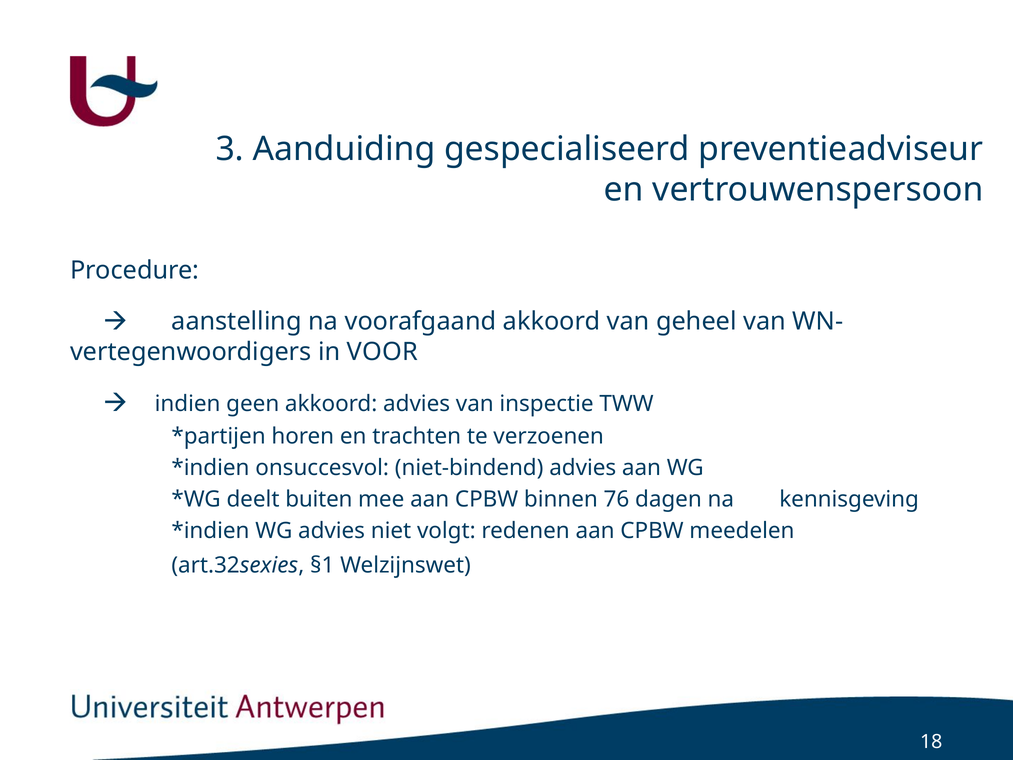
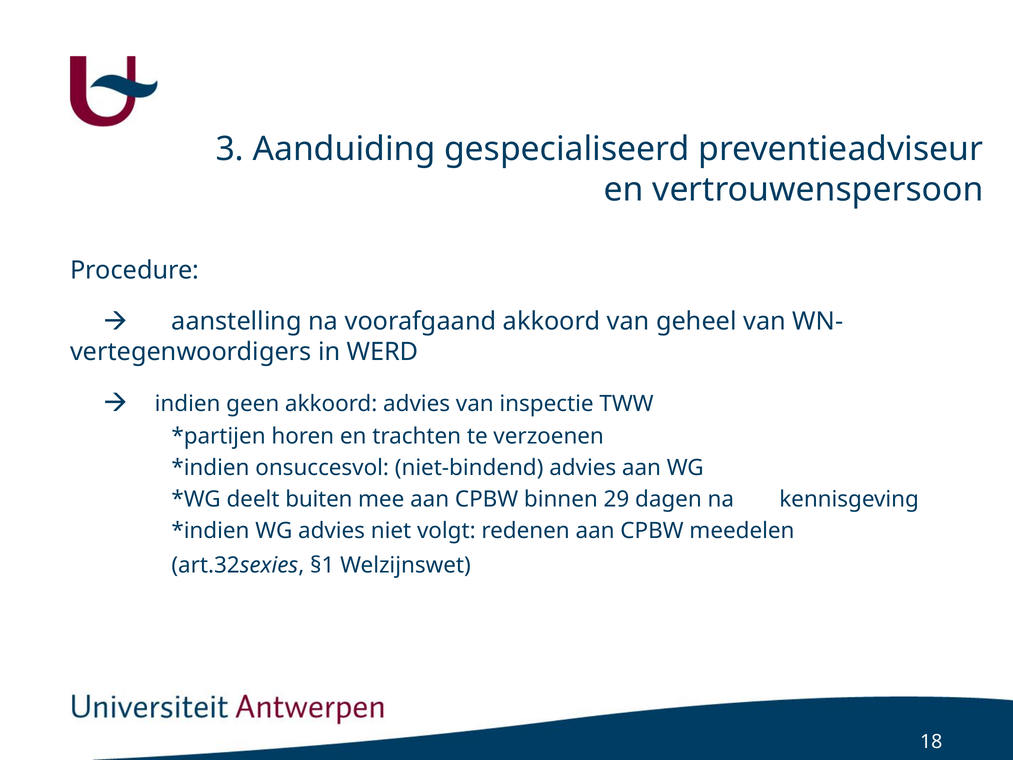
VOOR: VOOR -> WERD (383, 352)
76: 76 -> 29 (616, 499)
